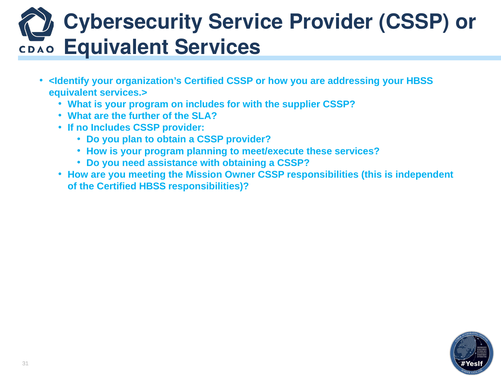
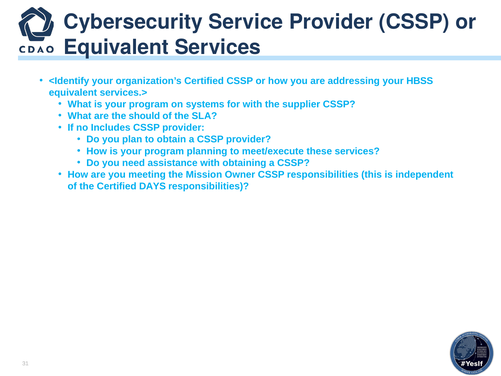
on includes: includes -> systems (205, 104)
further: further -> should (144, 116)
Certified HBSS: HBSS -> DAYS (152, 186)
